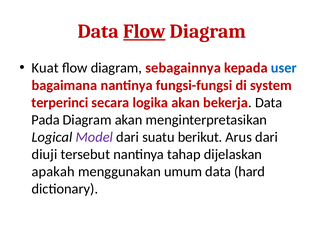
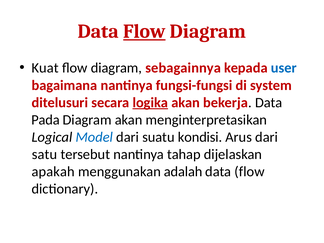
terperinci: terperinci -> ditelusuri (60, 103)
logika underline: none -> present (150, 103)
Model colour: purple -> blue (94, 137)
berikut: berikut -> kondisi (200, 137)
diuji: diuji -> satu (44, 154)
umum: umum -> adalah (183, 172)
hard: hard -> flow (249, 172)
